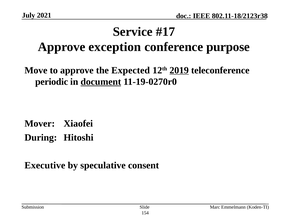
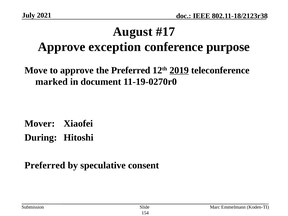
Service: Service -> August (133, 32)
the Expected: Expected -> Preferred (131, 70)
periodic: periodic -> marked (52, 82)
document underline: present -> none (101, 82)
Executive: Executive -> Preferred (45, 165)
